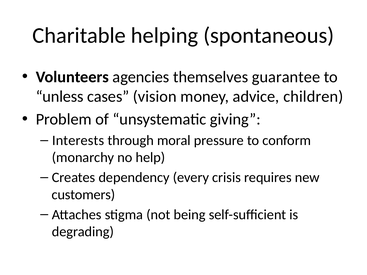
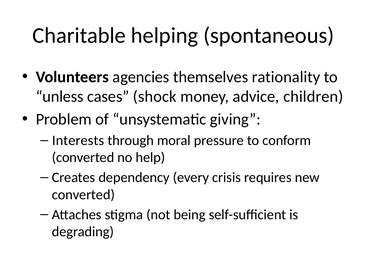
guarantee: guarantee -> rationality (286, 77)
vision: vision -> shock (155, 97)
monarchy: monarchy -> converted (83, 158)
customers: customers -> converted (83, 195)
